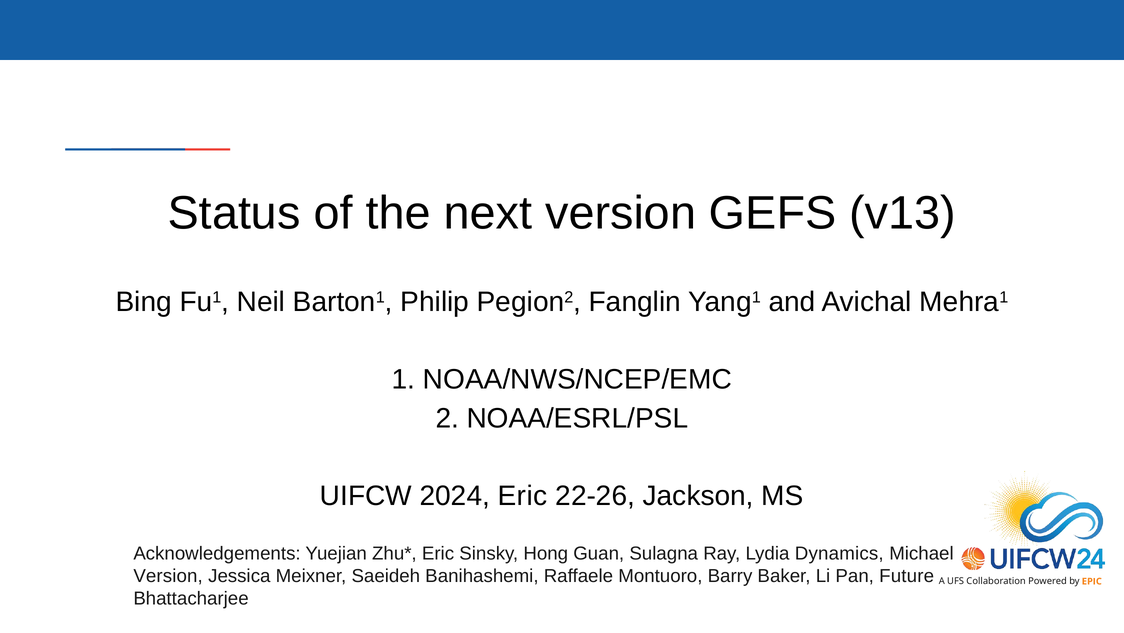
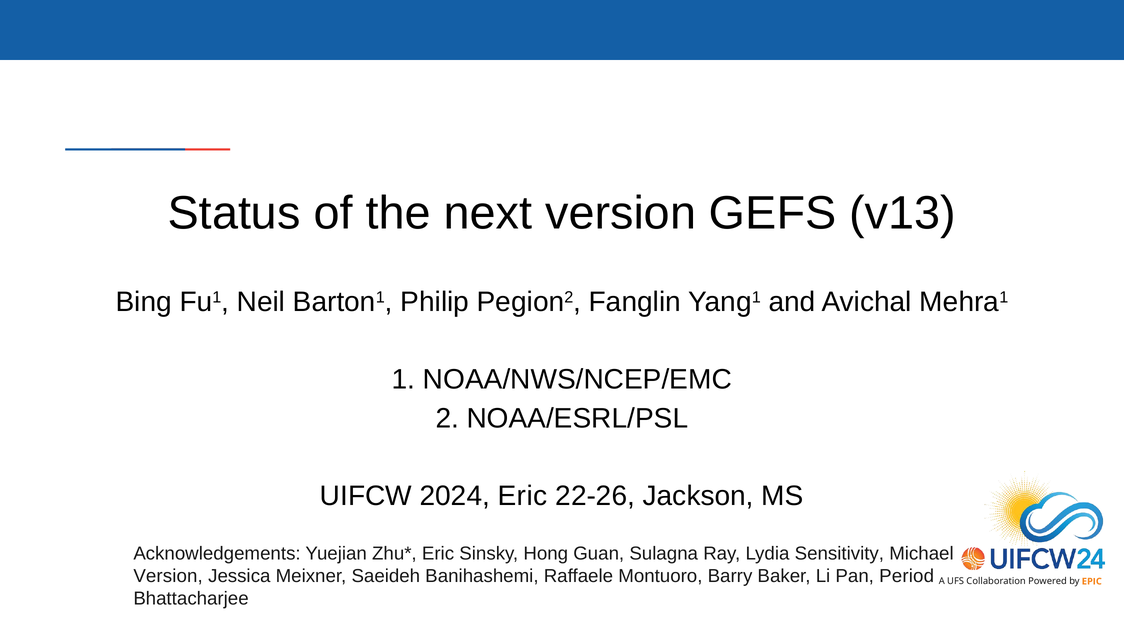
Dynamics: Dynamics -> Sensitivity (839, 553)
Future: Future -> Period (907, 575)
